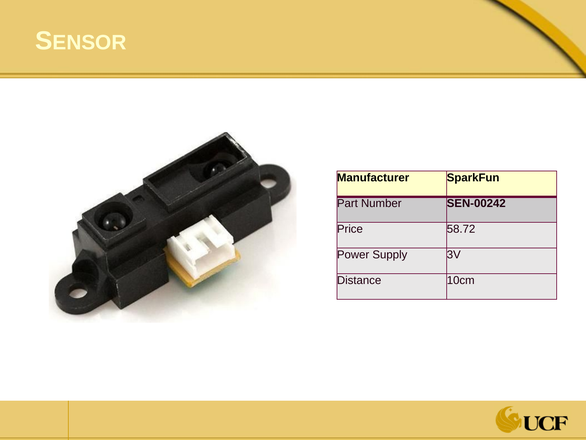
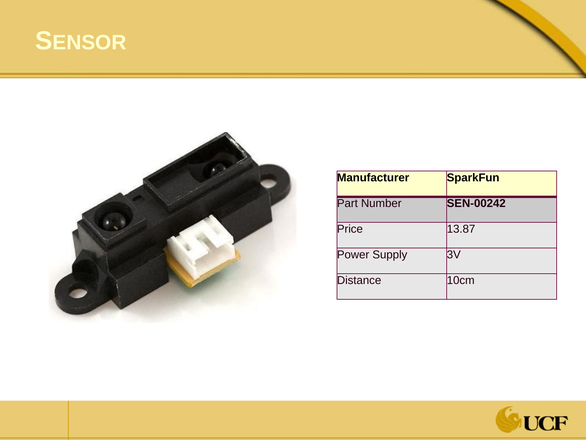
58.72: 58.72 -> 13.87 (461, 229)
